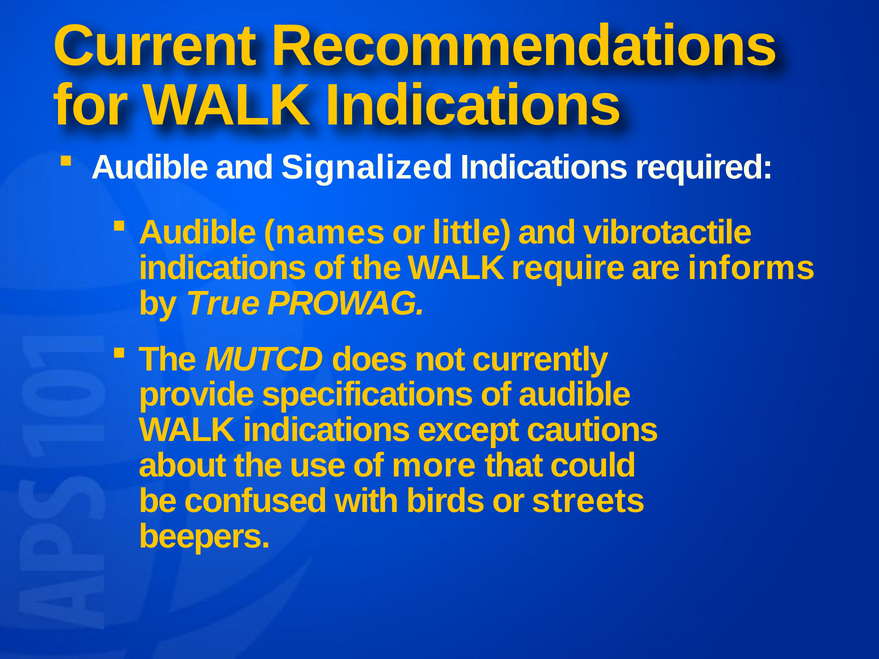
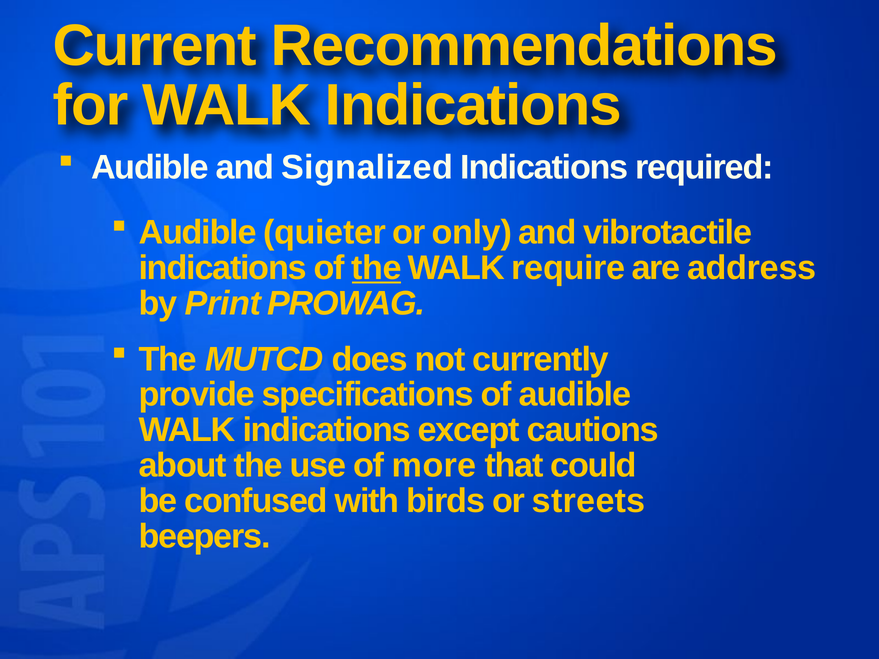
names: names -> quieter (325, 233)
little: little -> only (472, 233)
the underline: none -> present (377, 268)
informs: informs -> address (752, 268)
True: True -> Print (223, 303)
